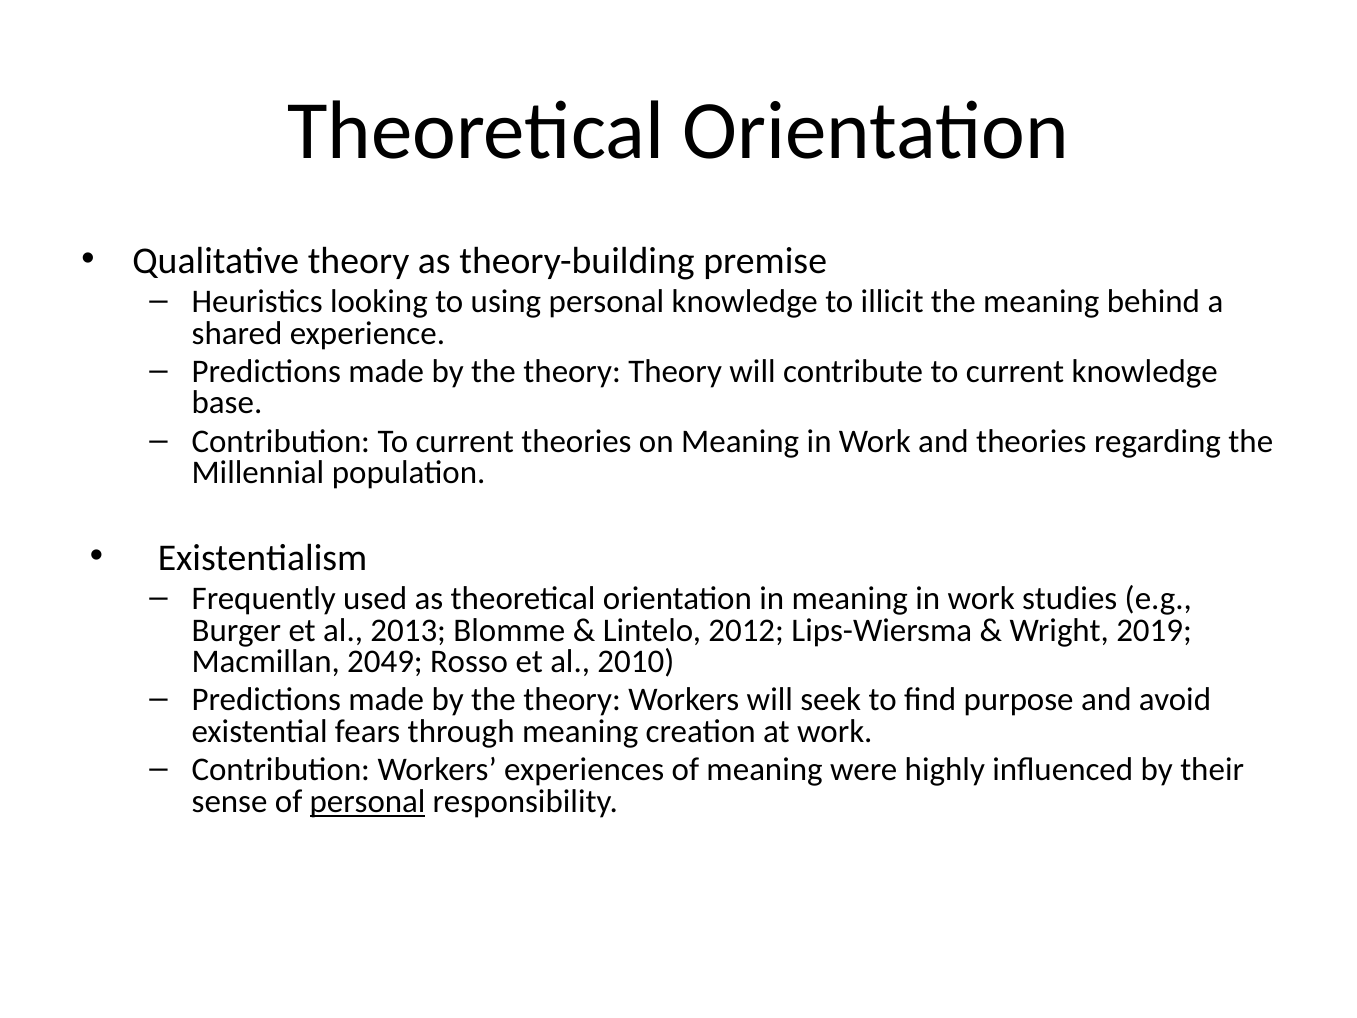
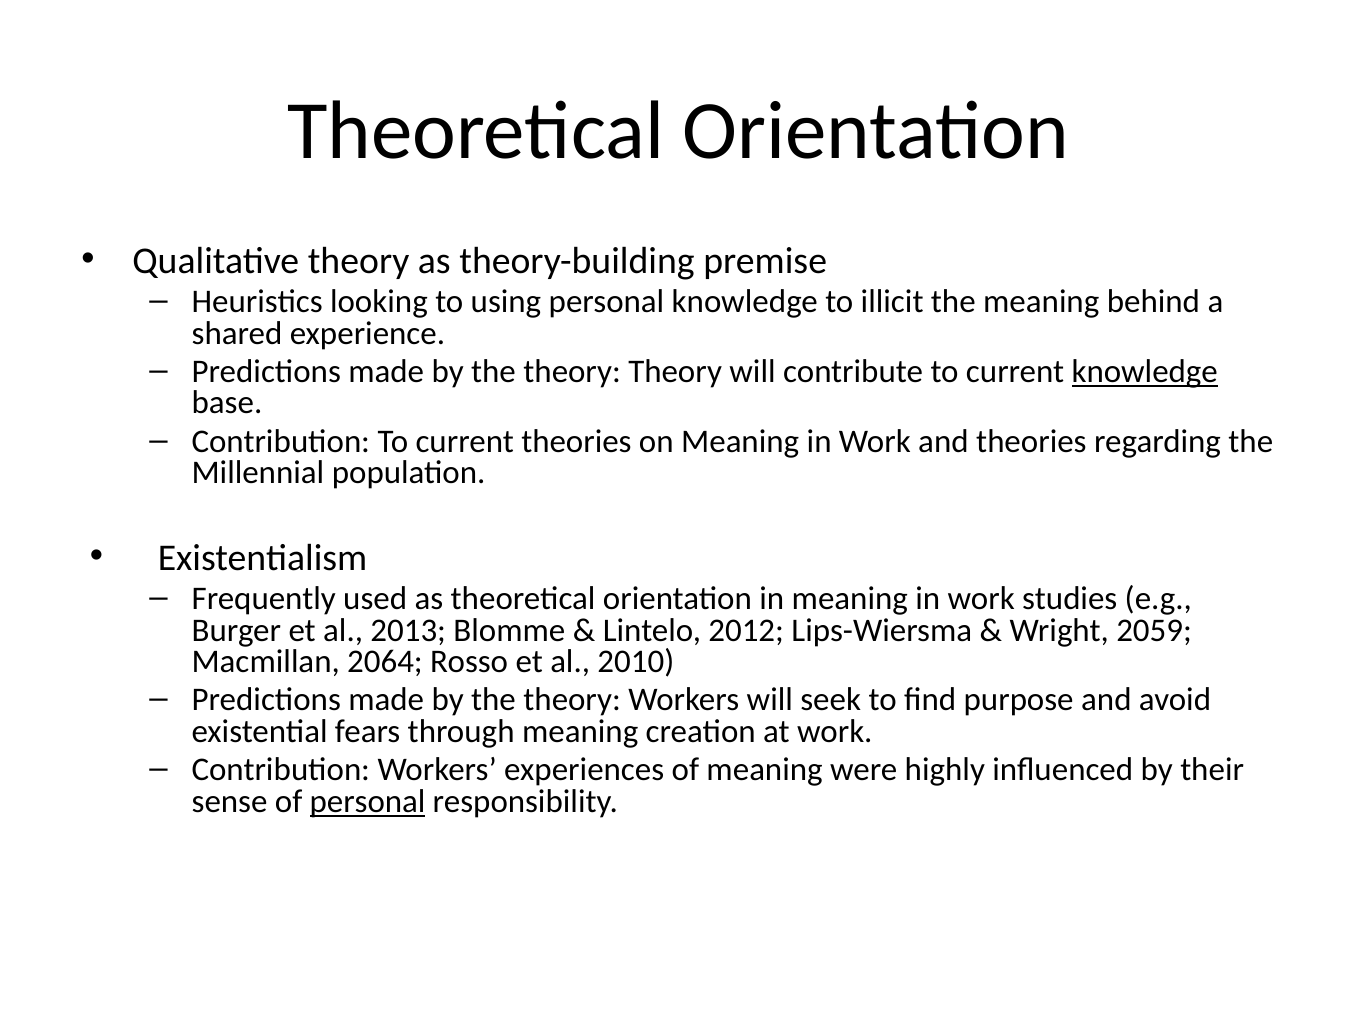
knowledge underline: none -> present (1145, 371)
2019: 2019 -> 2059 (1154, 630)
2049: 2049 -> 2064 (385, 662)
